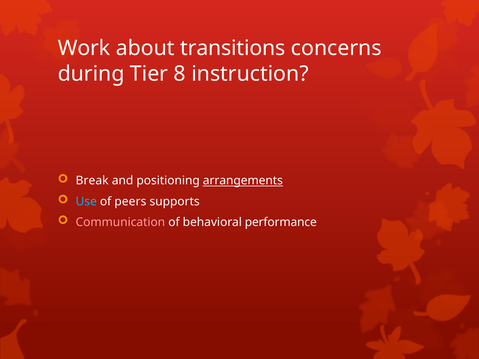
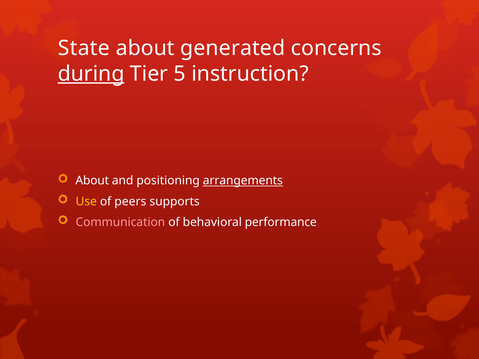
Work: Work -> State (84, 48)
transitions: transitions -> generated (233, 48)
during underline: none -> present (91, 74)
8: 8 -> 5 (180, 74)
Break: Break -> About (92, 181)
Use colour: light blue -> yellow (86, 202)
